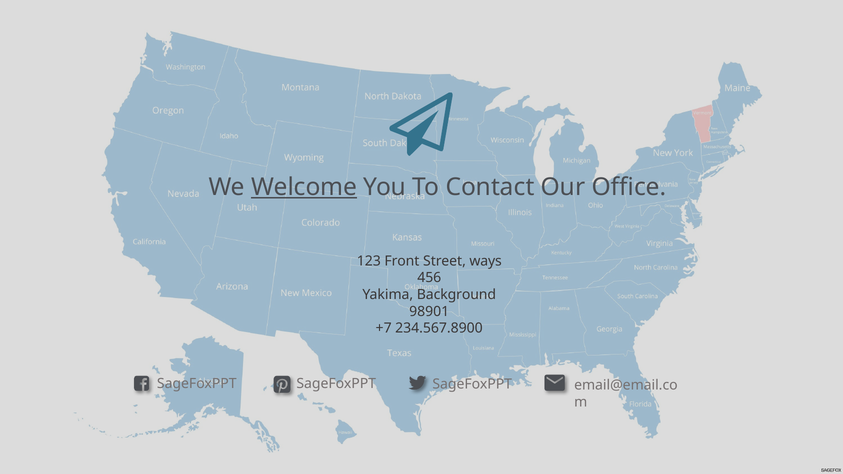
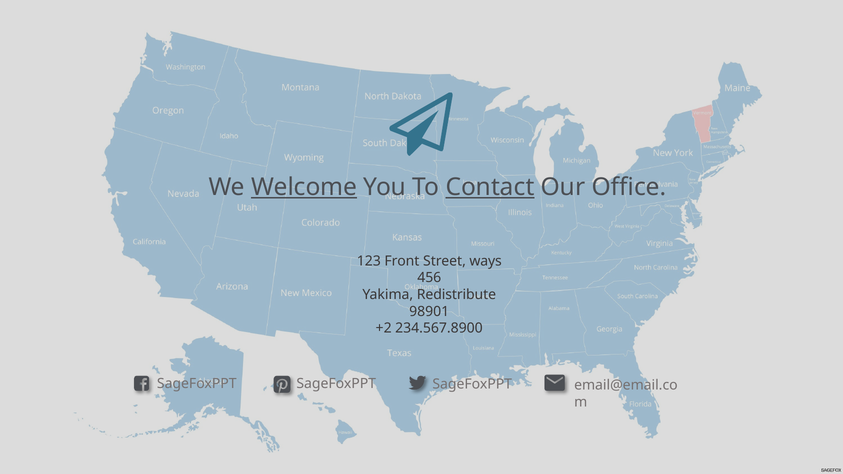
Contact underline: none -> present (490, 187)
Background: Background -> Redistribute (456, 295)
+7: +7 -> +2 (384, 328)
